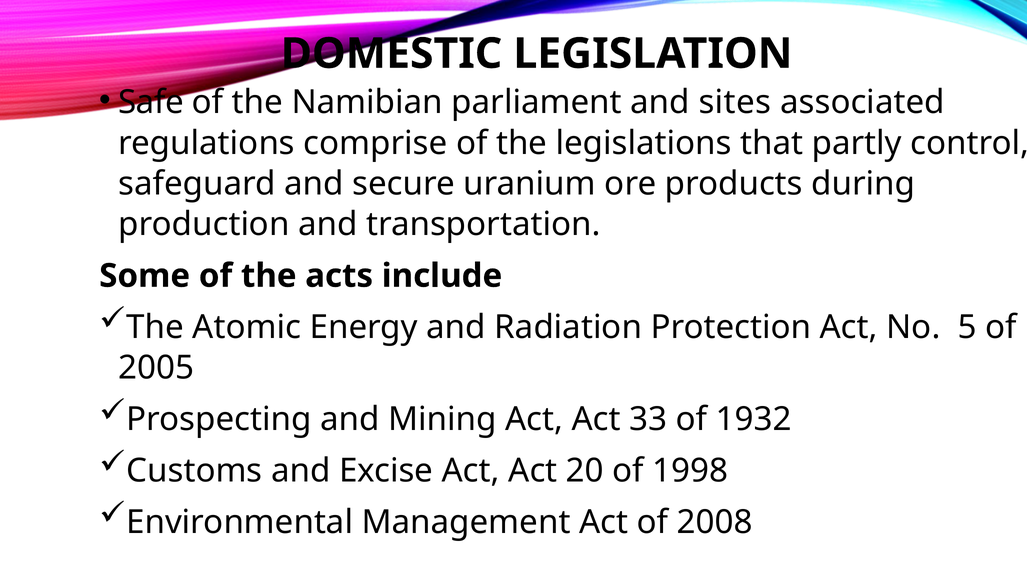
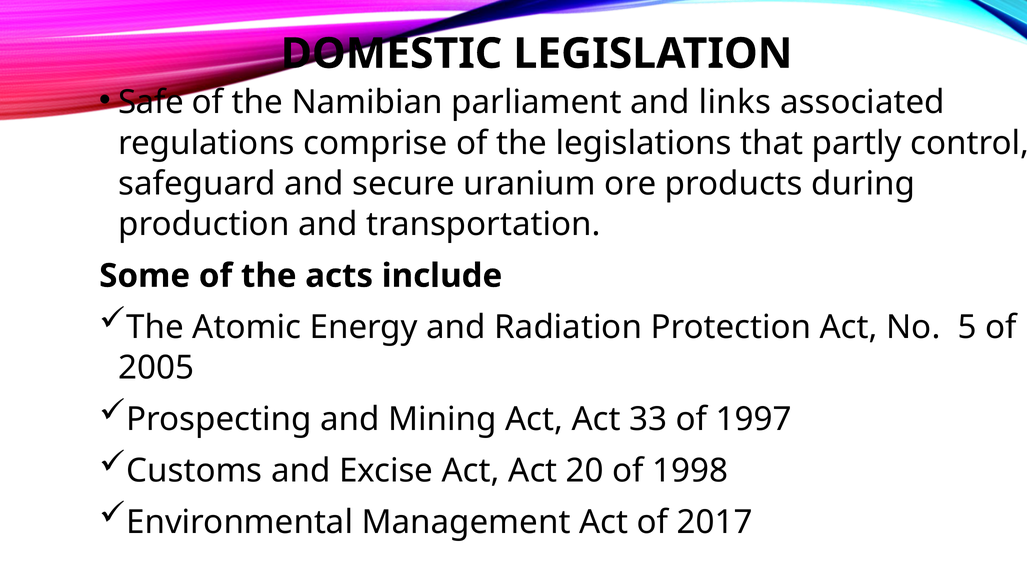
sites: sites -> links (735, 102)
1932: 1932 -> 1997 (754, 419)
2008: 2008 -> 2017 (715, 522)
